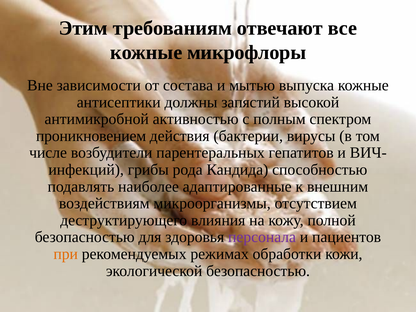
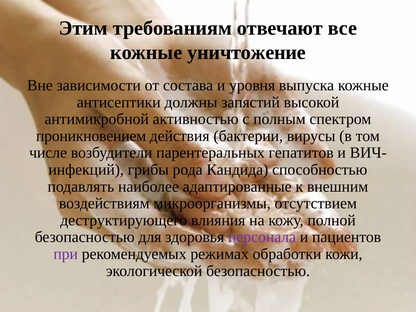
микрофлоры: микрофлоры -> уничтожение (247, 52)
мытью: мытью -> уровня (252, 85)
при colour: orange -> purple (66, 254)
